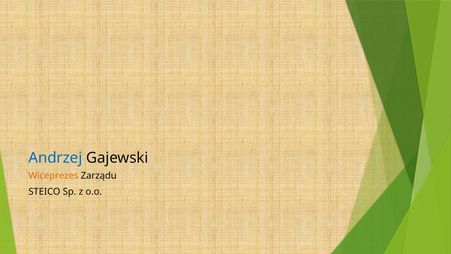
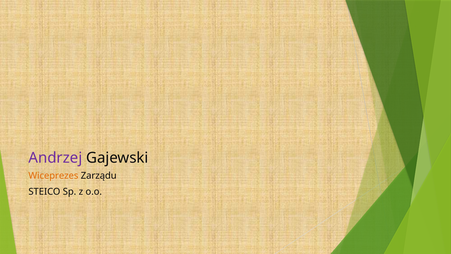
Andrzej colour: blue -> purple (55, 158)
